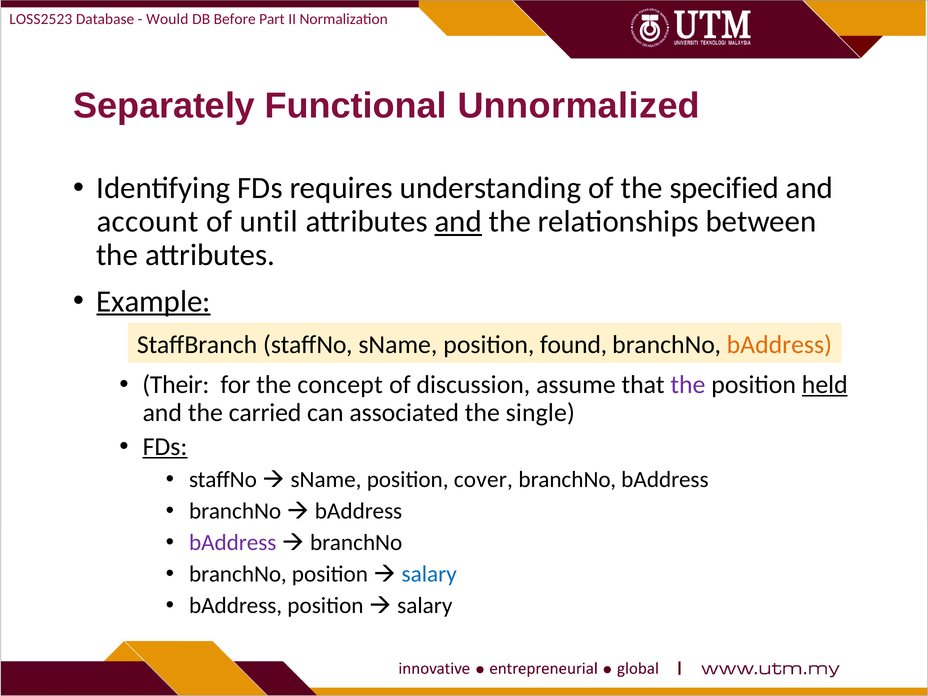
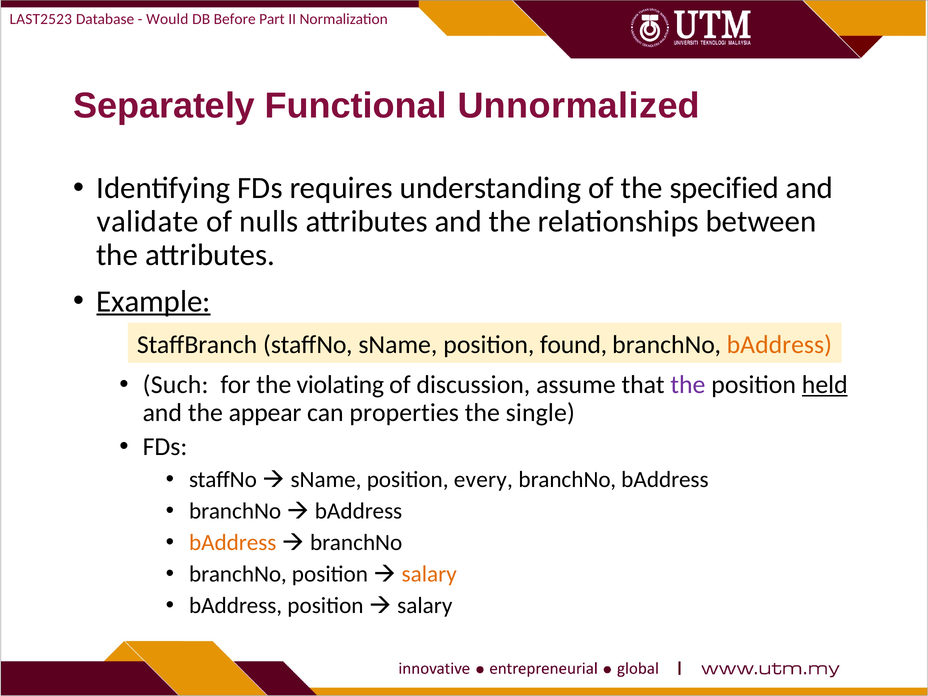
LOSS2523: LOSS2523 -> LAST2523 (41, 19)
account: account -> validate (148, 222)
until: until -> nulls (269, 222)
and underline: present -> none (458, 222)
Their: Their -> Such (176, 385)
concept: concept -> violating (340, 385)
carried: carried -> appear (265, 413)
associated: associated -> properties (404, 413)
FDs underline: present -> none (165, 447)
cover: cover -> every (483, 480)
bAddress colour: purple -> orange (233, 543)
salary colour: blue -> orange (429, 574)
